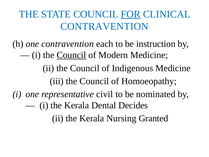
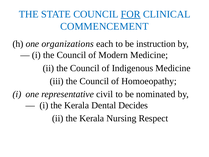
CONTRAVENTION: CONTRAVENTION -> COMMENCEMENT (104, 26)
one contravention: contravention -> organizations (68, 44)
Council underline: present -> none (71, 55)
Granted: Granted -> Respect (153, 118)
